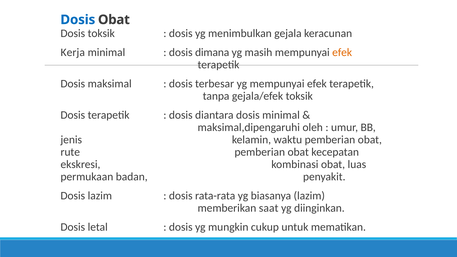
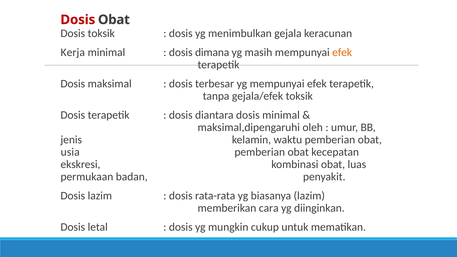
Dosis colour: blue -> red (78, 20)
rute: rute -> usia (70, 152)
saat: saat -> cara (269, 208)
